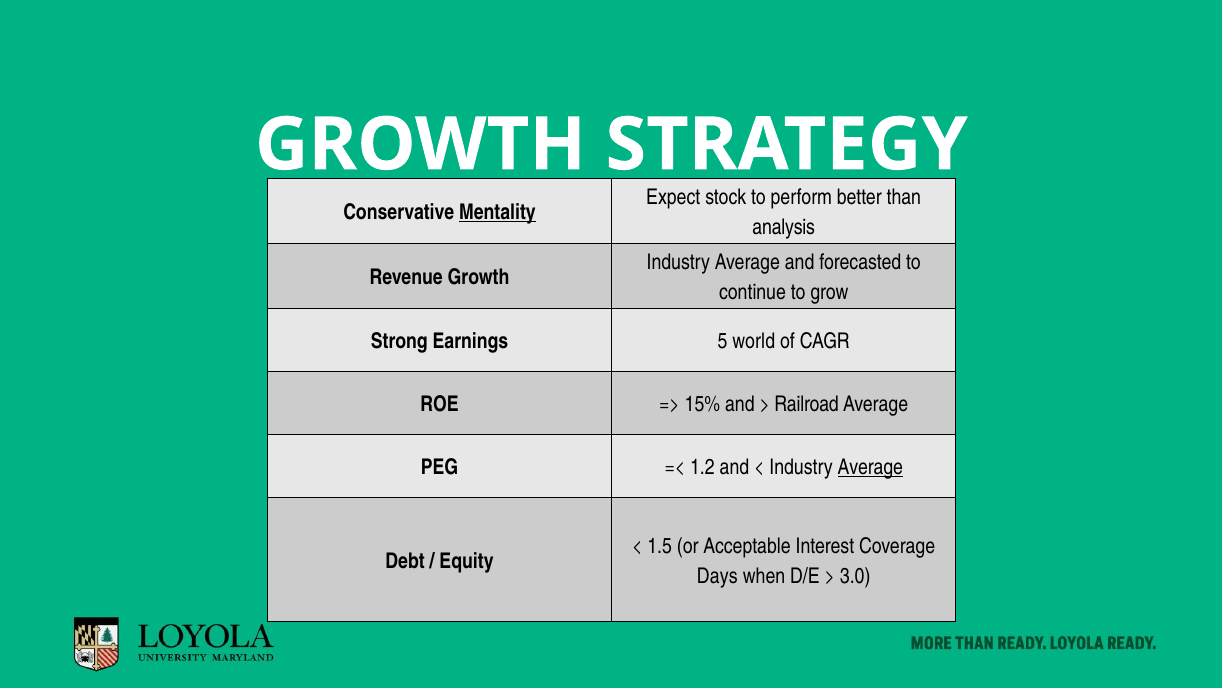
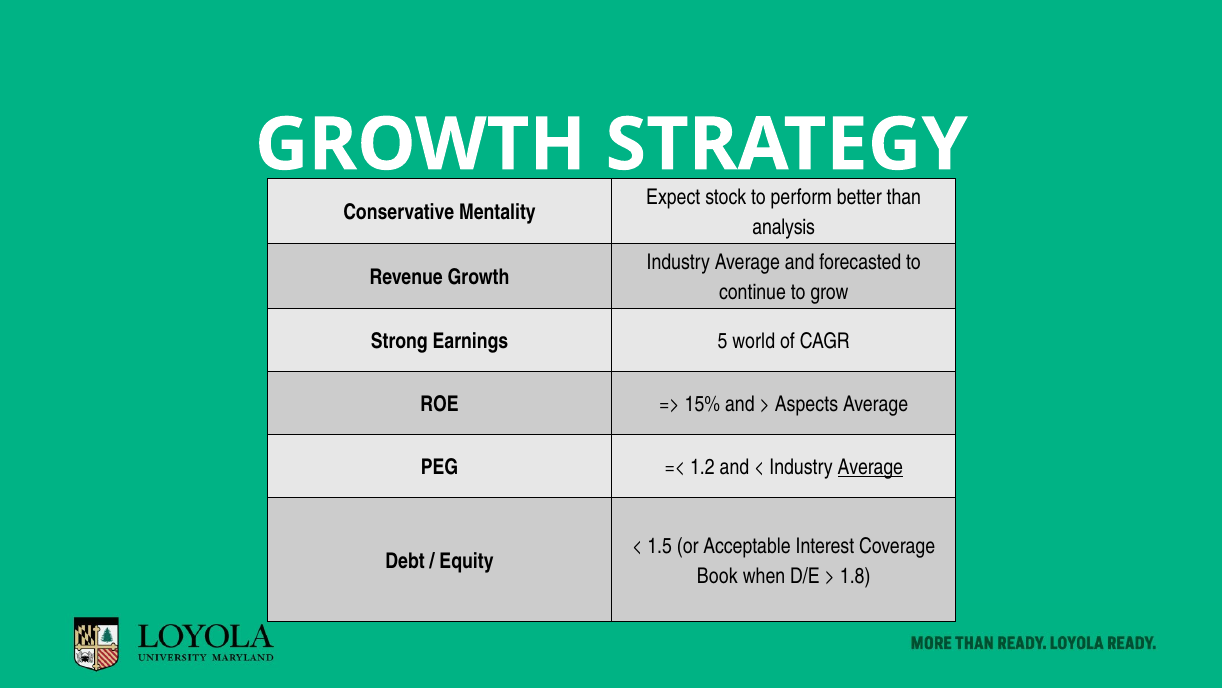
Mentality underline: present -> none (497, 212)
Railroad: Railroad -> Aspects (806, 404)
Days: Days -> Book (717, 575)
3.0: 3.0 -> 1.8 (855, 575)
